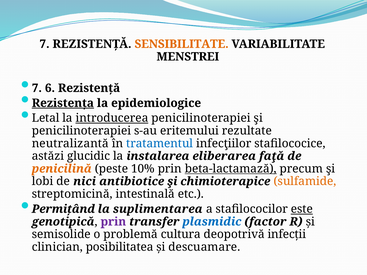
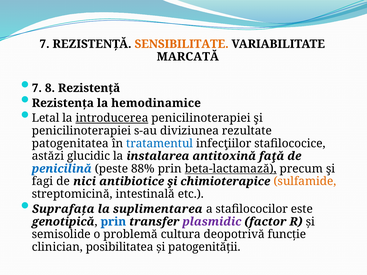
MENSTREI: MENSTREI -> MARCATĂ (188, 57)
6: 6 -> 8 (50, 88)
Rezistenţa underline: present -> none (63, 103)
epidemiologice: epidemiologice -> hemodinamice (156, 103)
eritemului: eritemului -> diviziunea (190, 131)
neutralizantă: neutralizantă -> patogenitatea (70, 144)
eliberarea: eliberarea -> antitoxină (224, 156)
penicilină colour: orange -> blue (62, 169)
10%: 10% -> 88% (143, 169)
lobi: lobi -> fagi (43, 182)
Permiţând: Permiţând -> Suprafaţa (63, 209)
este underline: present -> none (302, 209)
prin colour: purple -> blue (113, 222)
plasmidic colour: blue -> purple (212, 222)
infecţii: infecţii -> funcţie (287, 235)
descuamare: descuamare -> patogenităţii (204, 247)
